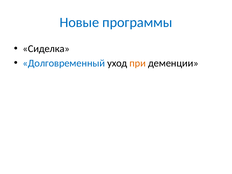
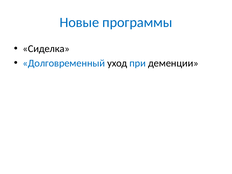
при colour: orange -> blue (138, 63)
